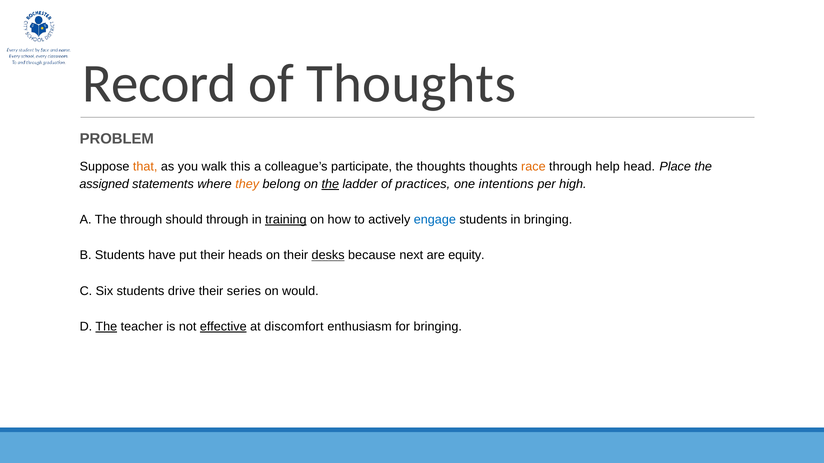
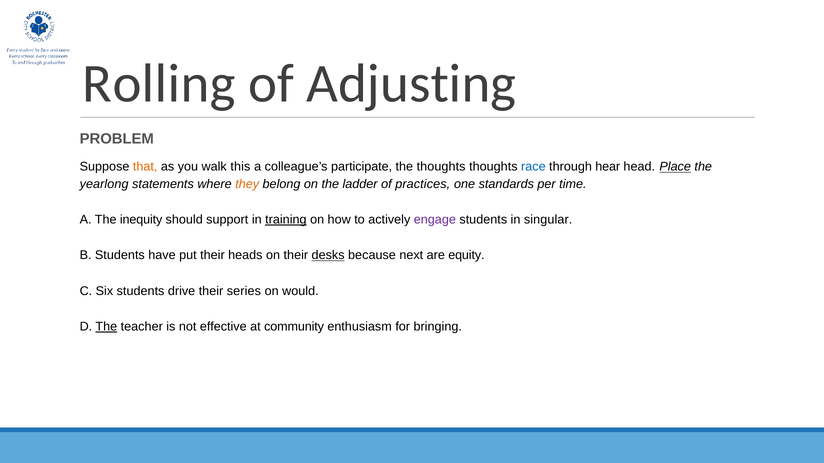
Record: Record -> Rolling (159, 84)
of Thoughts: Thoughts -> Adjusting (411, 84)
race colour: orange -> blue (533, 167)
help: help -> hear (608, 167)
Place underline: none -> present (675, 167)
assigned: assigned -> yearlong (104, 184)
the underline: present -> none (330, 184)
intentions: intentions -> standards (506, 184)
high: high -> time (573, 184)
The through: through -> inequity (141, 220)
should through: through -> support (227, 220)
engage colour: blue -> purple (435, 220)
in bringing: bringing -> singular (548, 220)
effective underline: present -> none (223, 327)
discomfort: discomfort -> community (294, 327)
